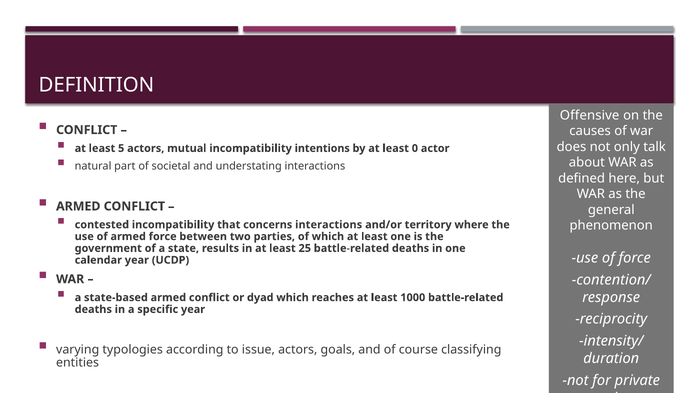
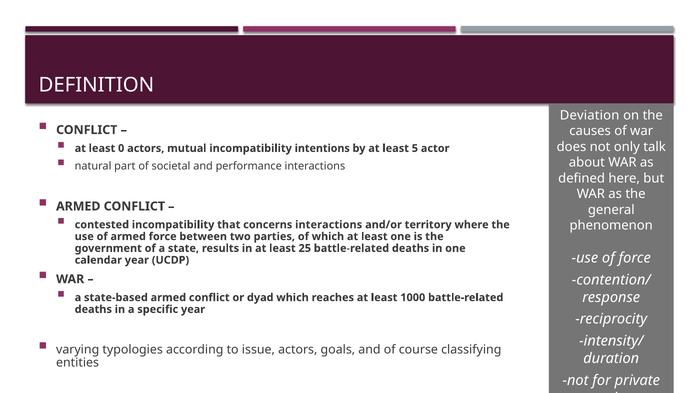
Offensive: Offensive -> Deviation (590, 115)
5: 5 -> 0 (121, 148)
0: 0 -> 5 (415, 148)
understating: understating -> performance (249, 166)
